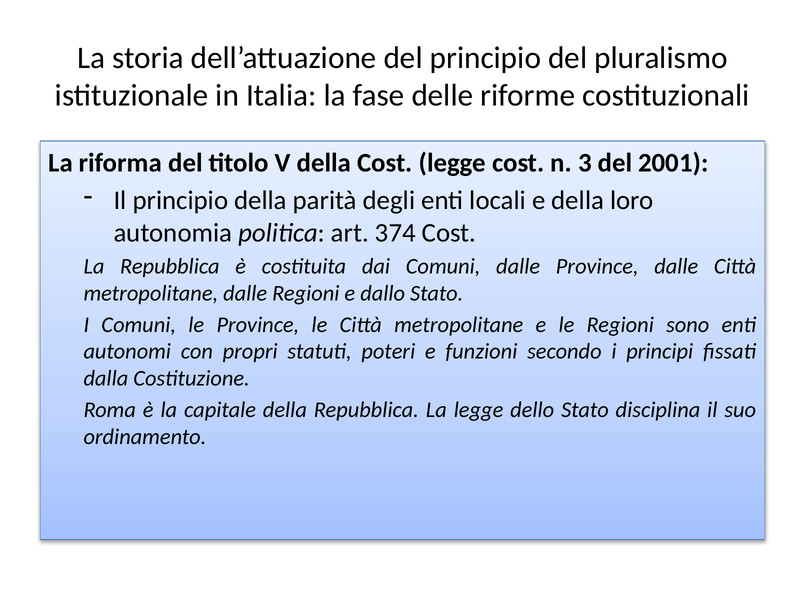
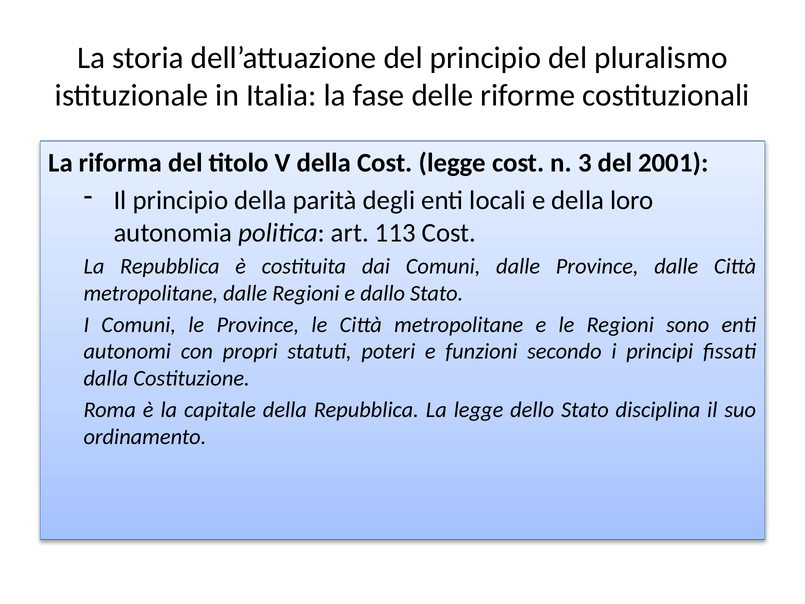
374: 374 -> 113 (395, 233)
